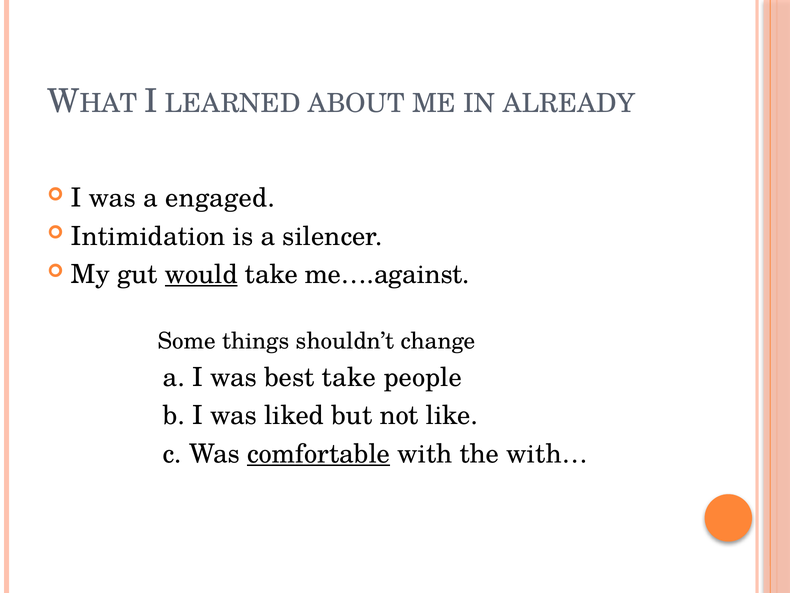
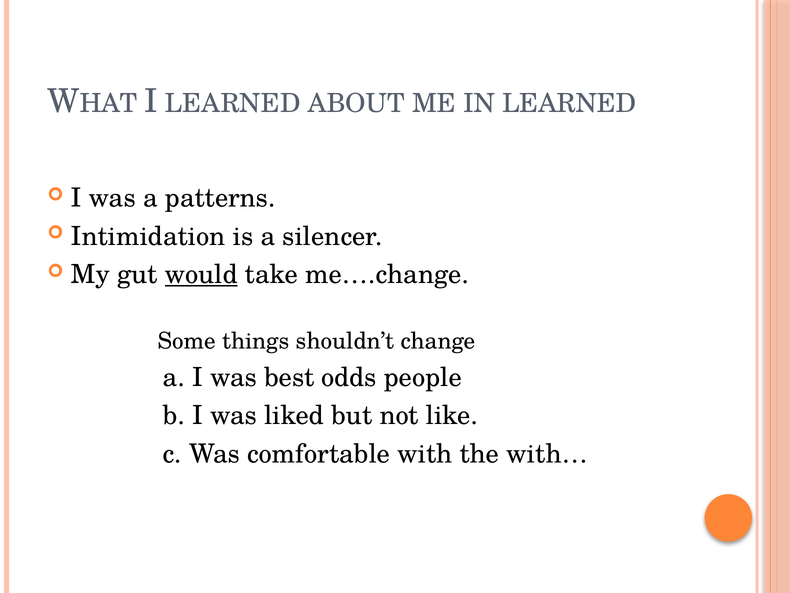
IN ALREADY: ALREADY -> LEARNED (569, 103)
engaged: engaged -> patterns (220, 198)
me….against: me….against -> me….change (387, 274)
best take: take -> odds (349, 377)
comfortable underline: present -> none (319, 453)
